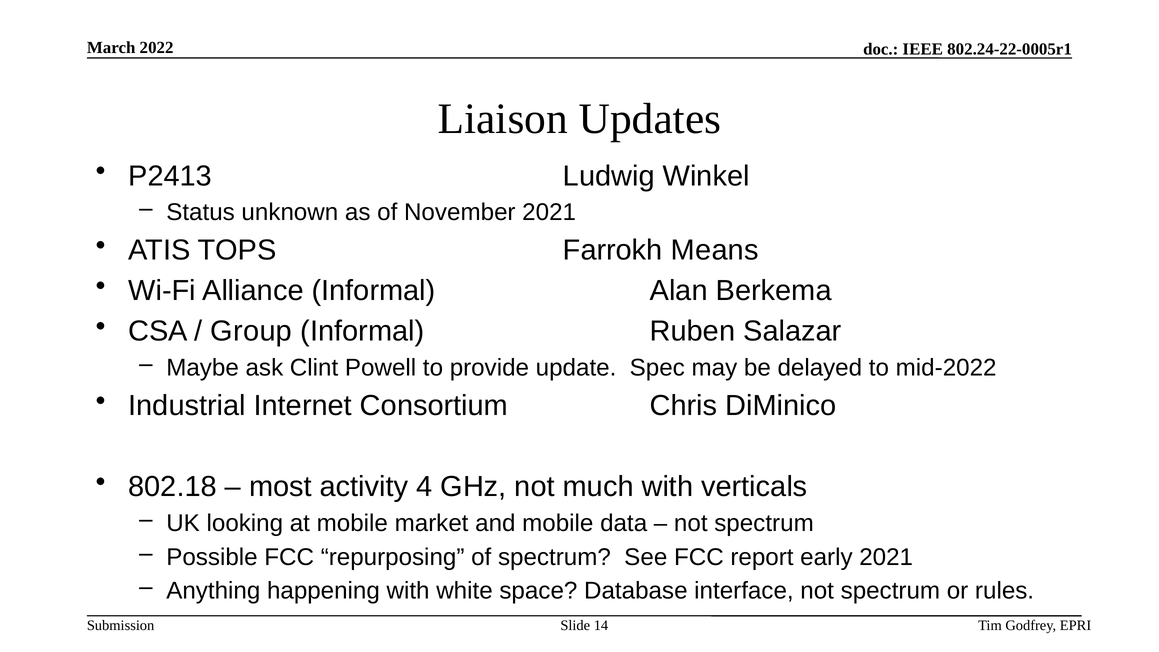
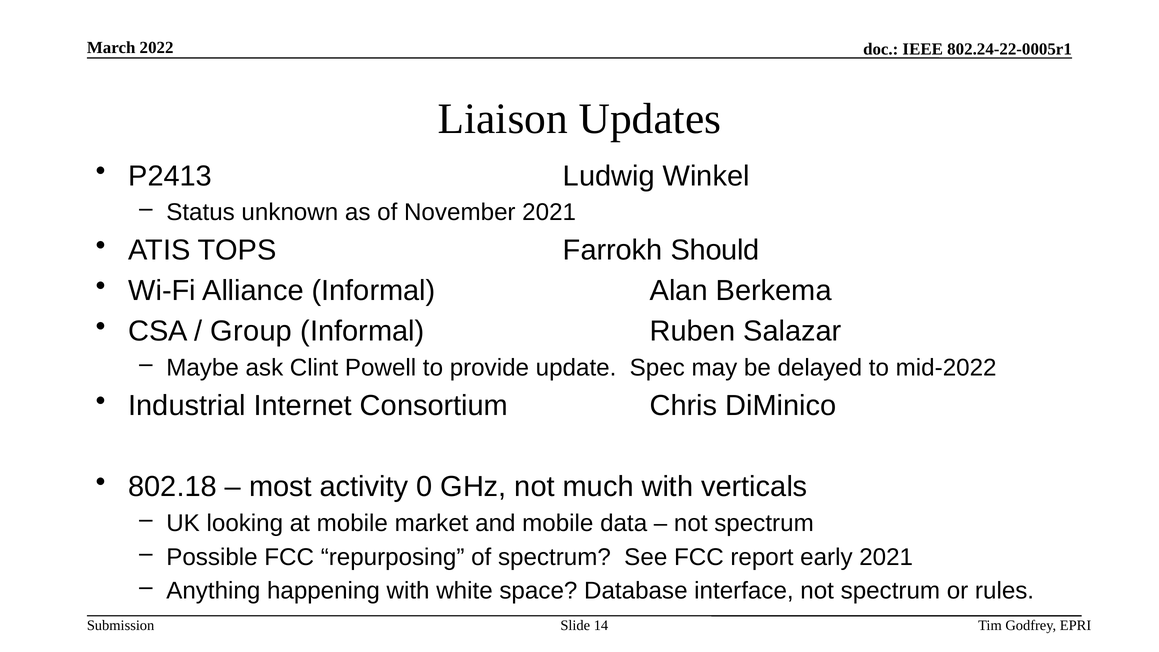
Means: Means -> Should (715, 250)
4: 4 -> 0 (424, 487)
